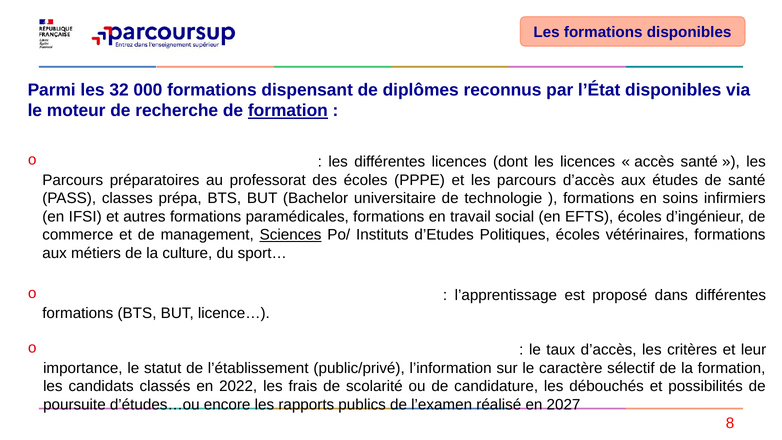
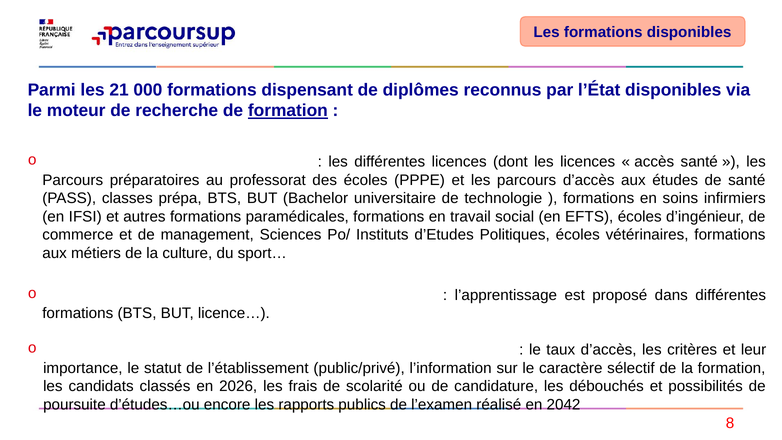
32: 32 -> 21 (119, 90)
Sciences underline: present -> none (291, 235)
2022: 2022 -> 2026 (238, 386)
2027: 2027 -> 2042 (564, 405)
